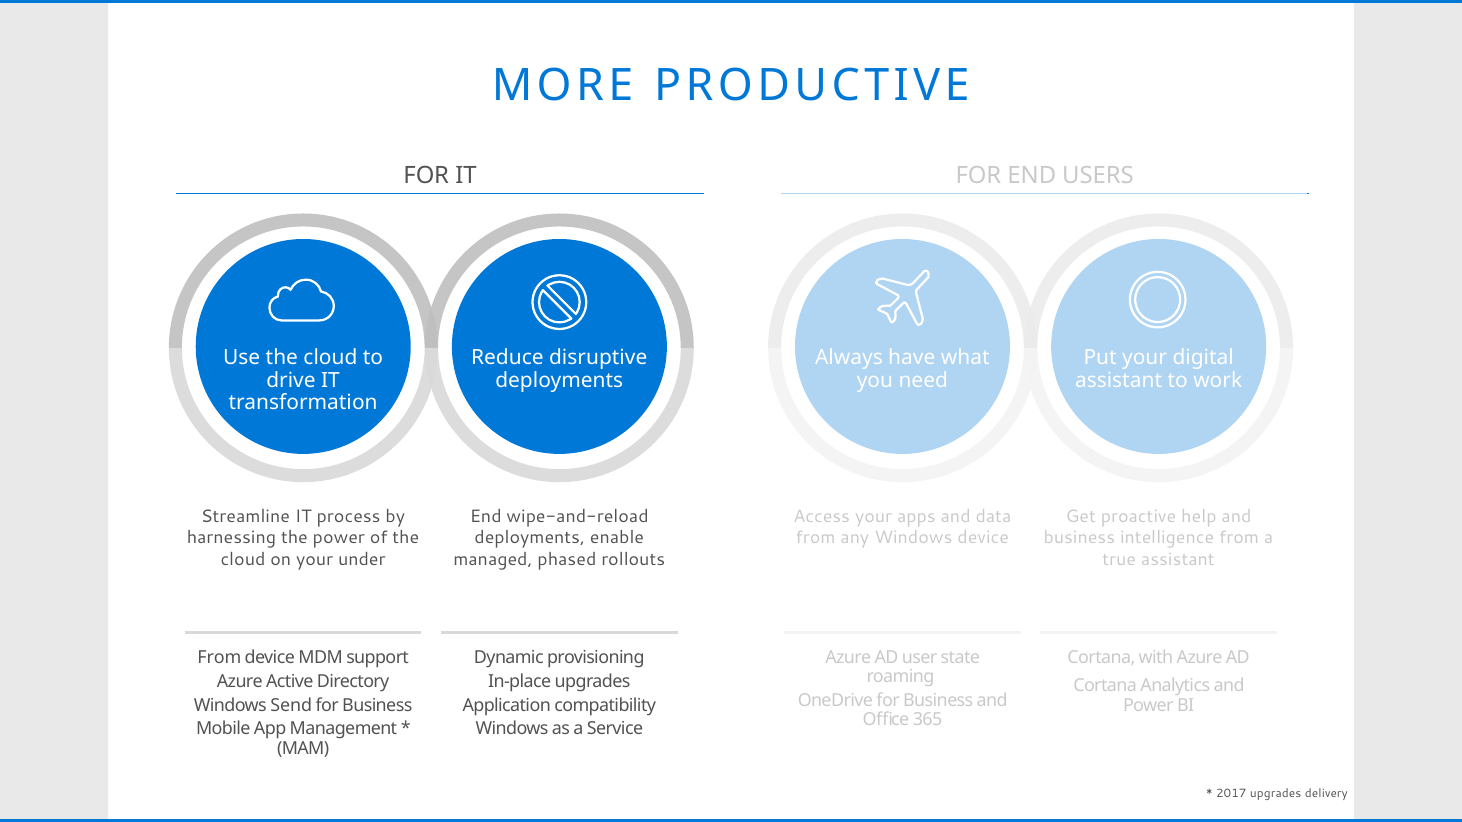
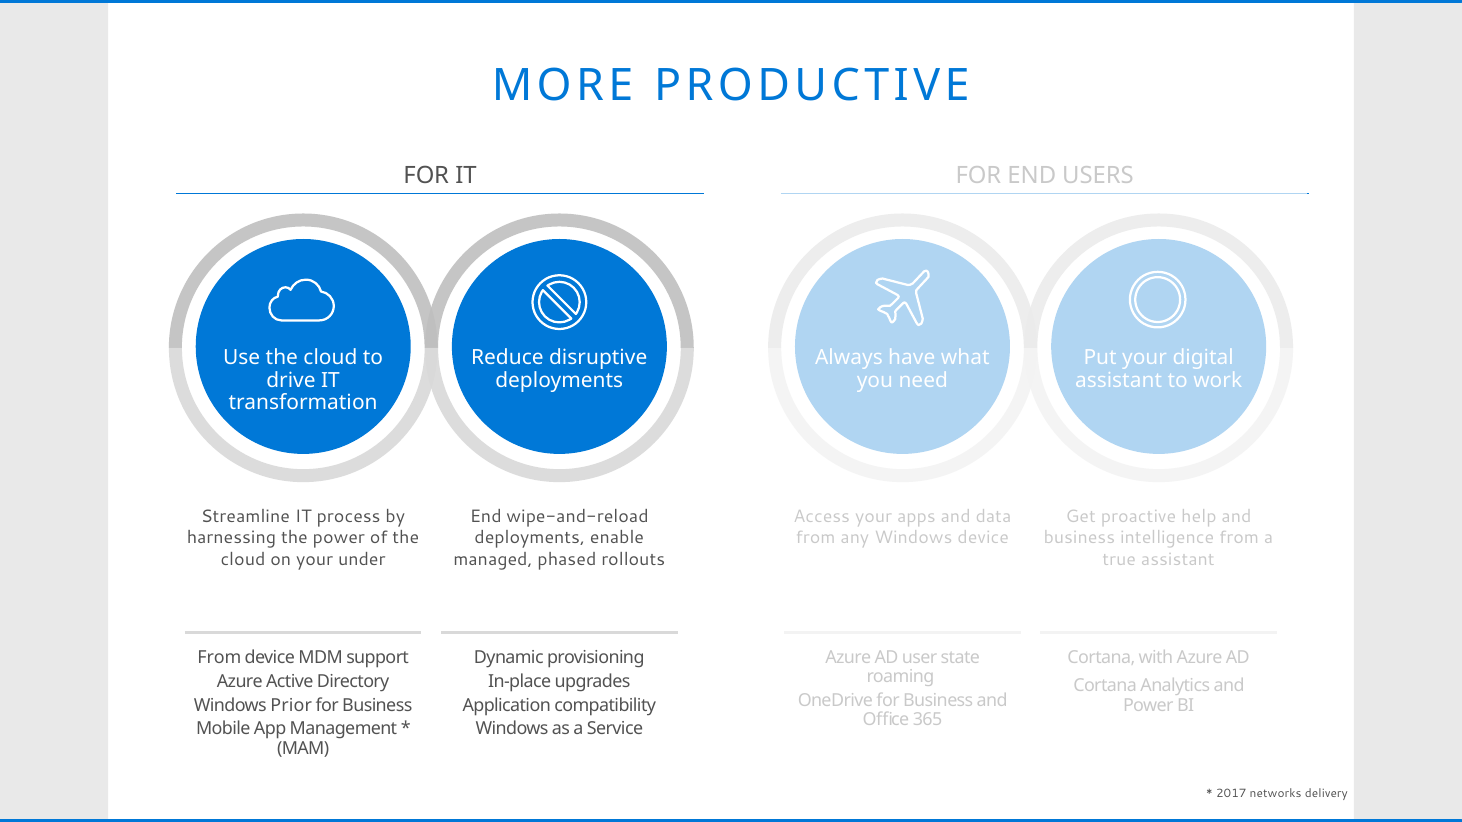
Send: Send -> Prior (291, 705)
2017 upgrades: upgrades -> networks (1276, 794)
